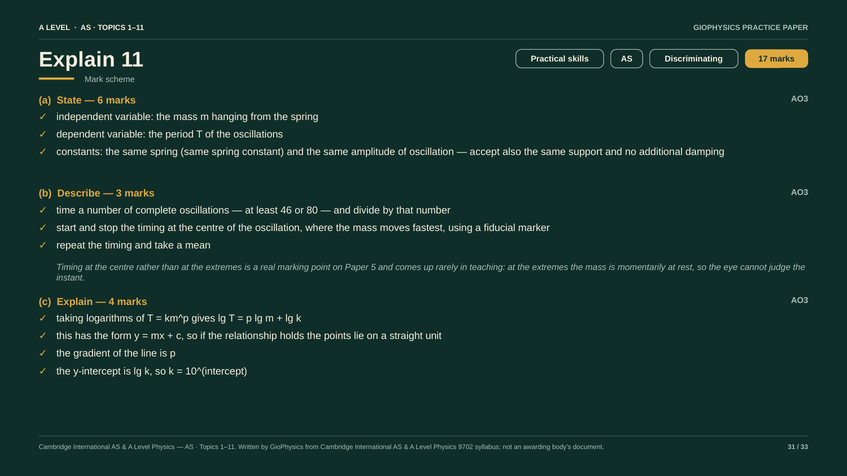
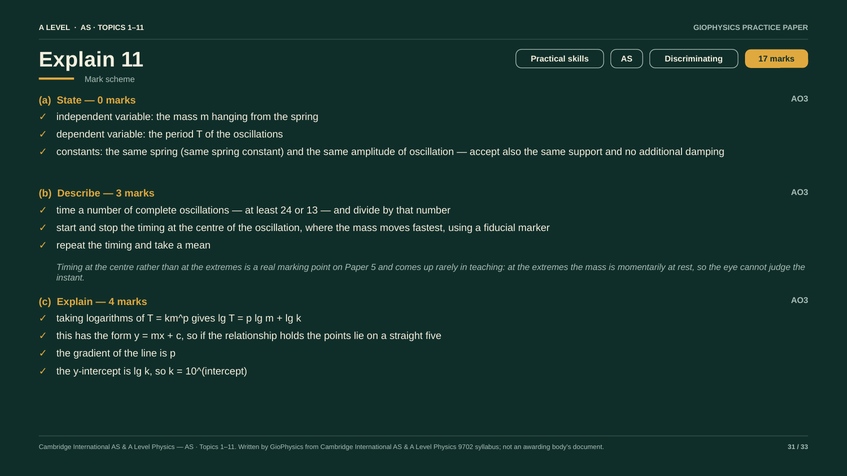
6: 6 -> 0 (100, 100)
46: 46 -> 24 (286, 210)
80: 80 -> 13 (312, 210)
unit: unit -> five (433, 336)
